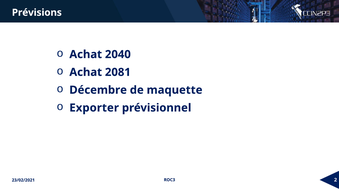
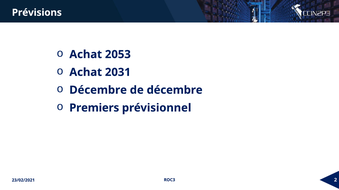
2040: 2040 -> 2053 (118, 55)
2081: 2081 -> 2031 (118, 72)
de maquette: maquette -> décembre (175, 90)
Exporter: Exporter -> Premiers (94, 108)
